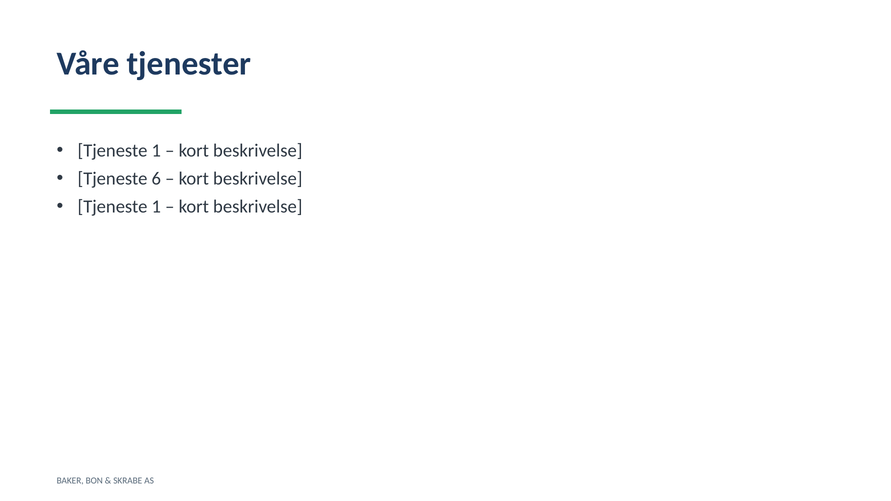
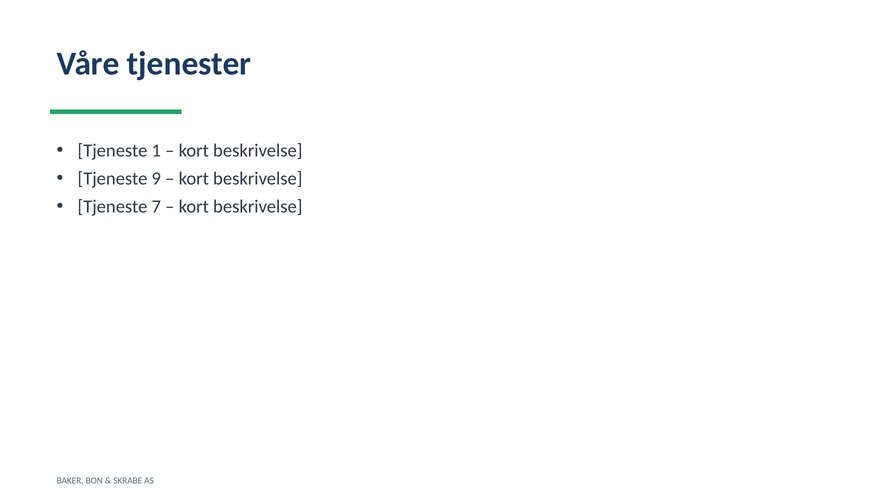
6: 6 -> 9 (156, 179)
1: 1 -> 7 (156, 207)
